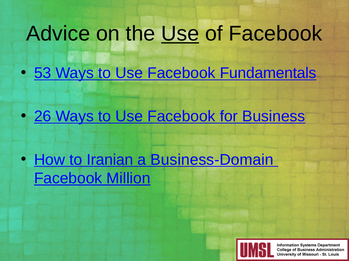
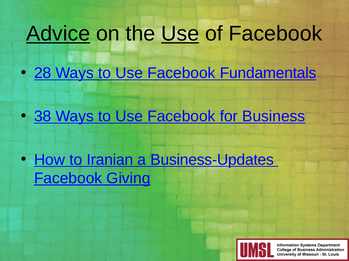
Advice underline: none -> present (58, 34)
53: 53 -> 28 (43, 73)
26: 26 -> 38 (43, 117)
Business-Domain: Business-Domain -> Business-Updates (212, 160)
Million: Million -> Giving (128, 179)
